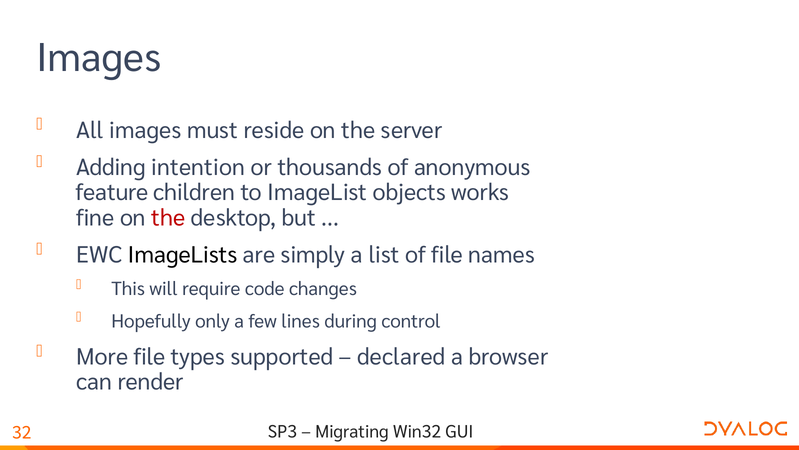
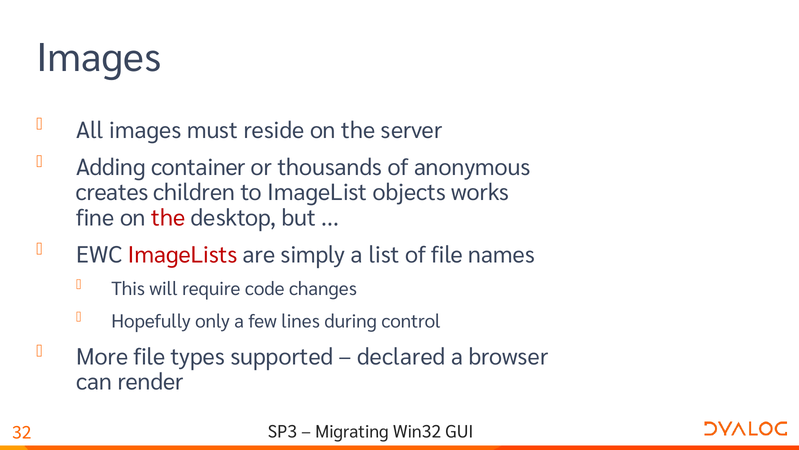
intention: intention -> container (198, 167)
feature: feature -> creates (112, 192)
ImageLists colour: black -> red (183, 255)
